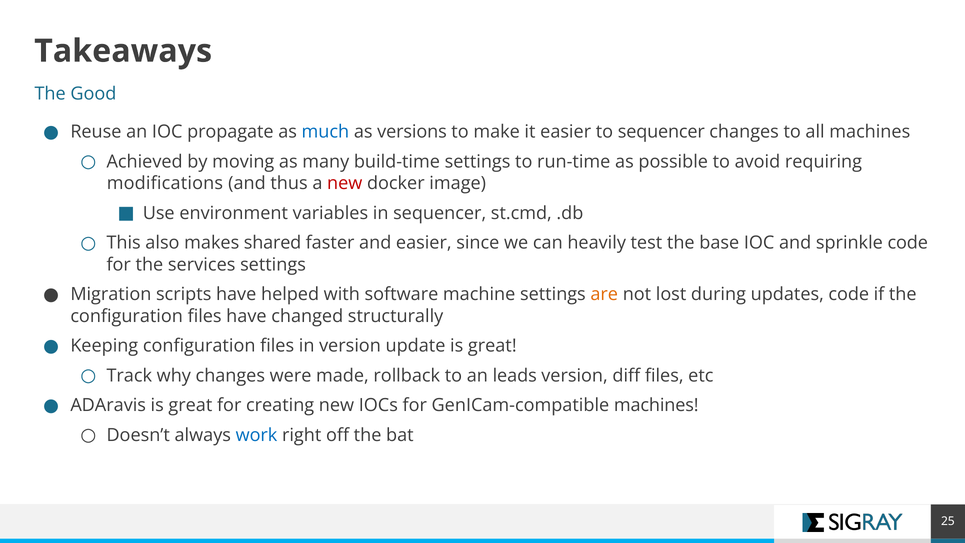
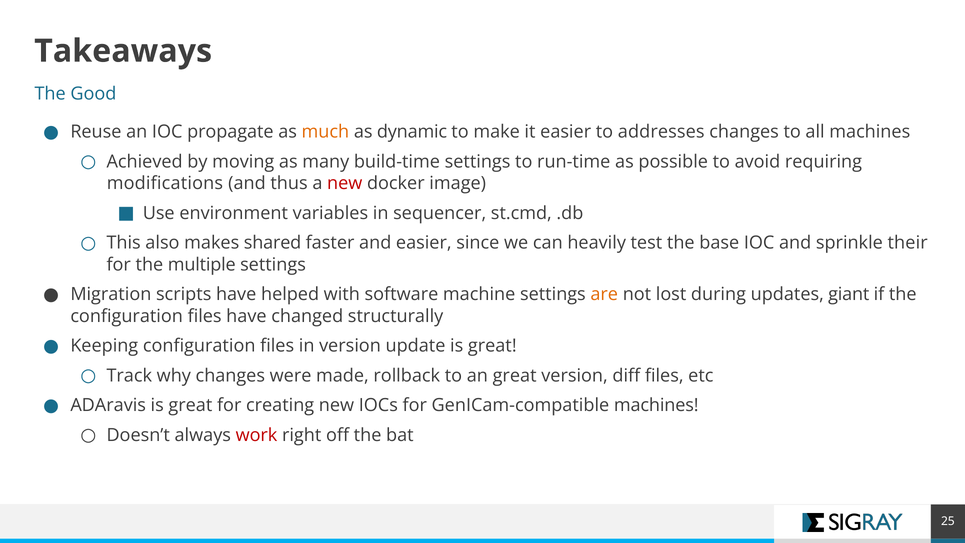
much colour: blue -> orange (325, 132)
versions: versions -> dynamic (412, 132)
to sequencer: sequencer -> addresses (661, 132)
sprinkle code: code -> their (908, 243)
services: services -> multiple (202, 264)
updates code: code -> giant (849, 294)
an leads: leads -> great (515, 375)
work colour: blue -> red (256, 435)
